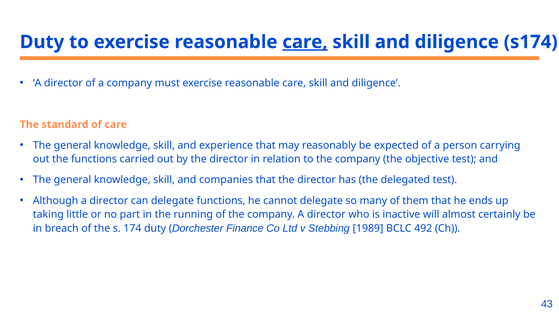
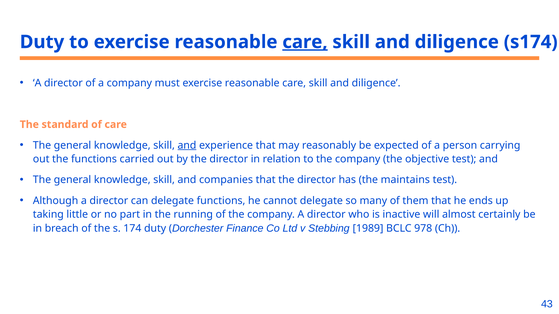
and underline: none -> present (187, 145)
delegated: delegated -> maintains (405, 180)
492: 492 -> 978 (423, 229)
